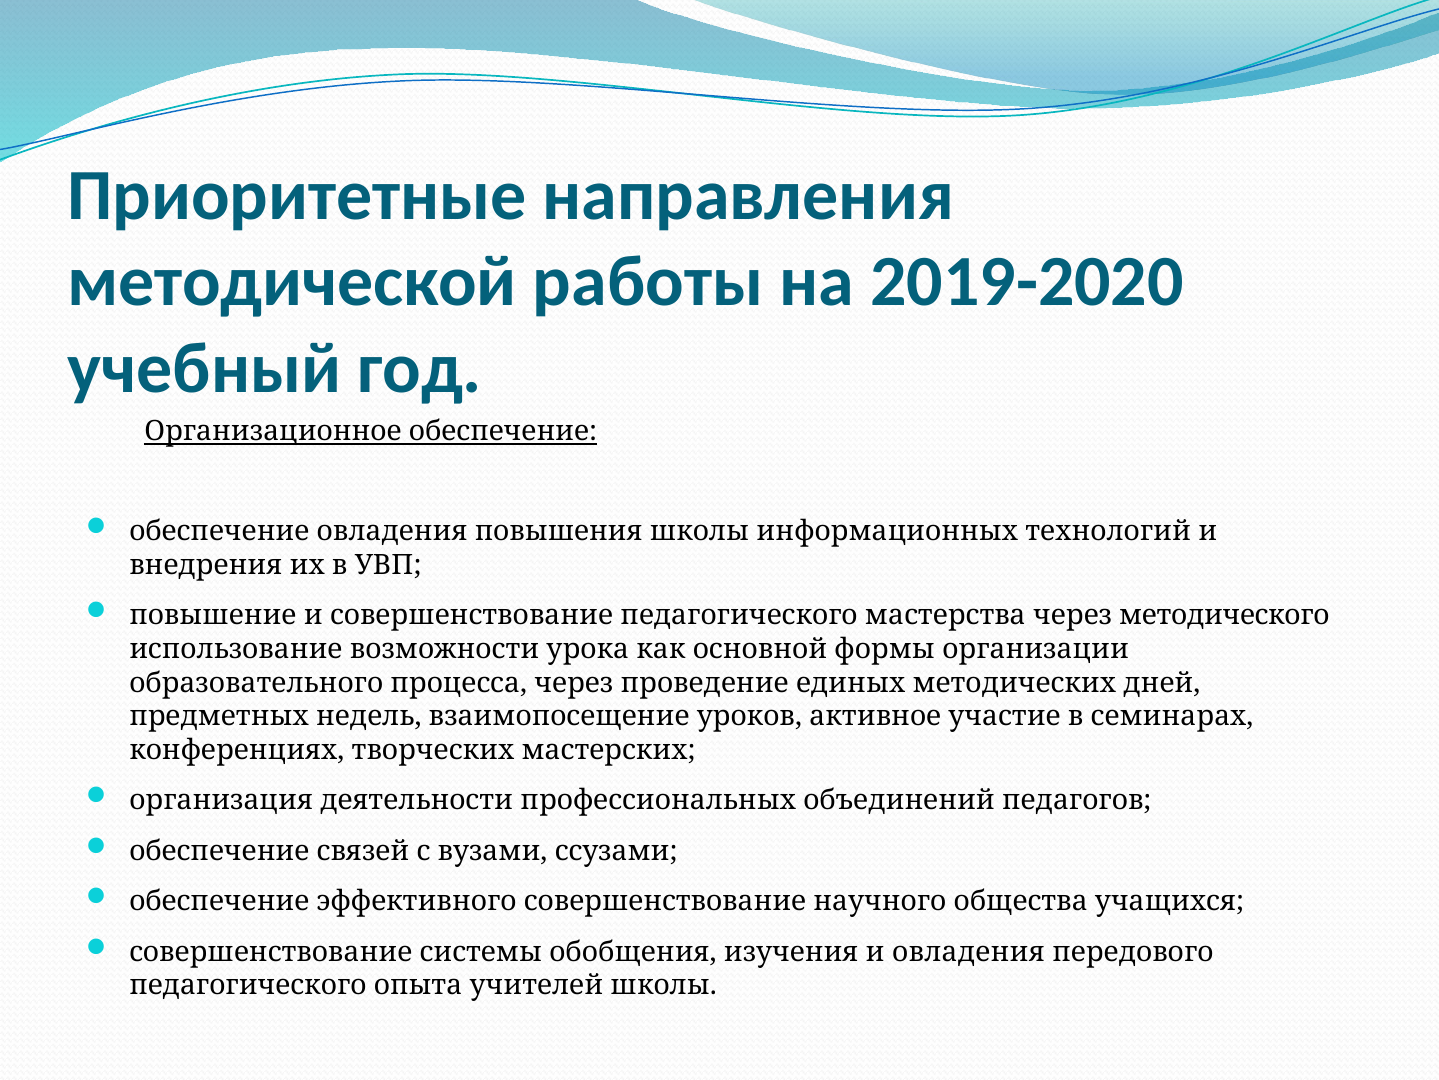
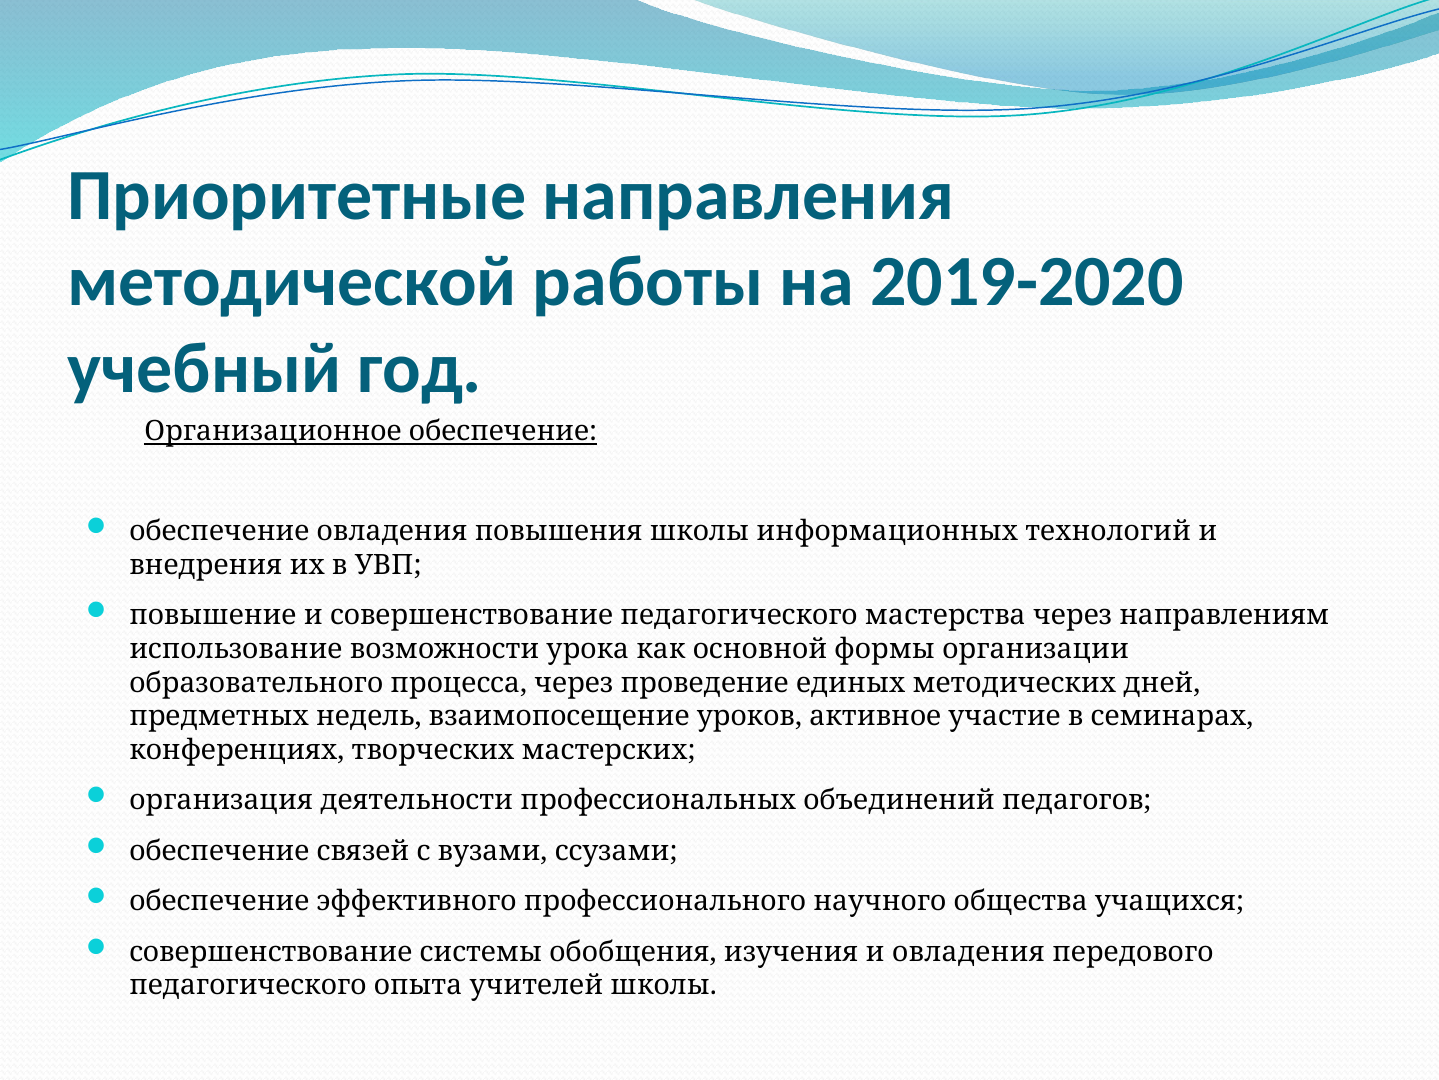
методического: методического -> направлениям (1224, 615)
эффективного совершенствование: совершенствование -> профессионального (665, 901)
